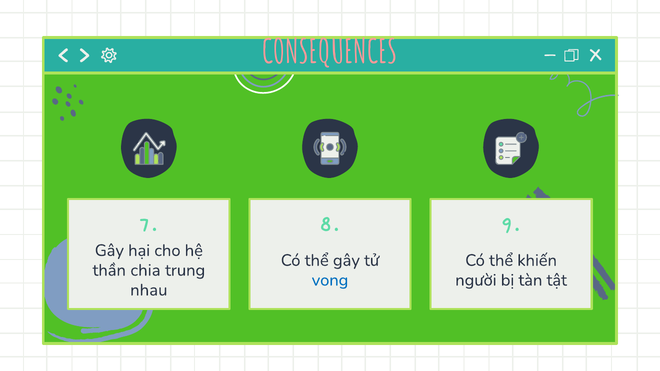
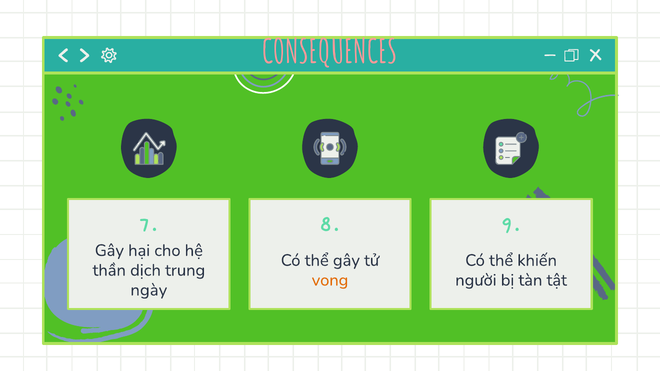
chia: chia -> dịch (146, 270)
vong colour: blue -> orange (330, 280)
nhau: nhau -> ngày (149, 290)
